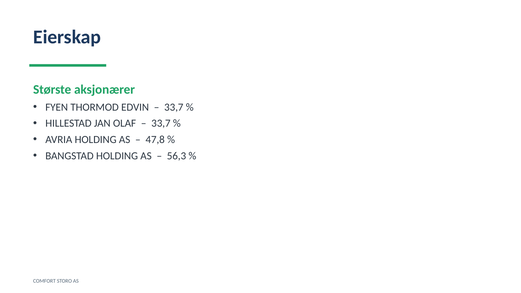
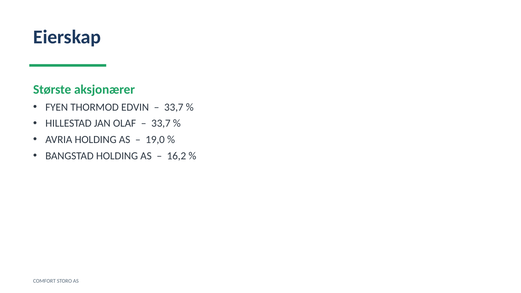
47,8: 47,8 -> 19,0 (155, 140)
56,3: 56,3 -> 16,2 (177, 156)
